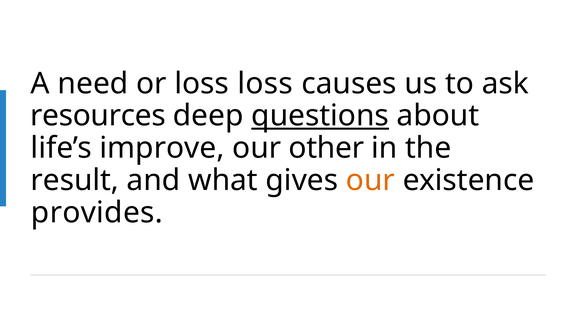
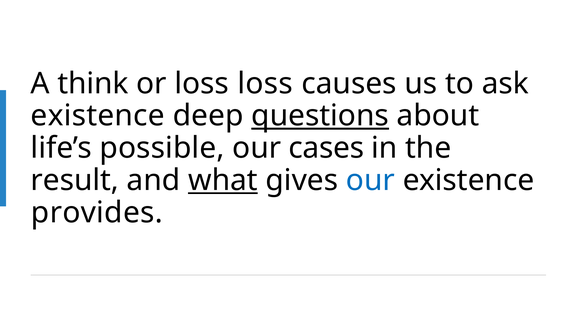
need: need -> think (93, 84)
resources: resources -> existence (98, 116)
improve: improve -> possible (162, 148)
other: other -> cases (326, 148)
what underline: none -> present (223, 181)
our colour: orange -> blue (370, 181)
